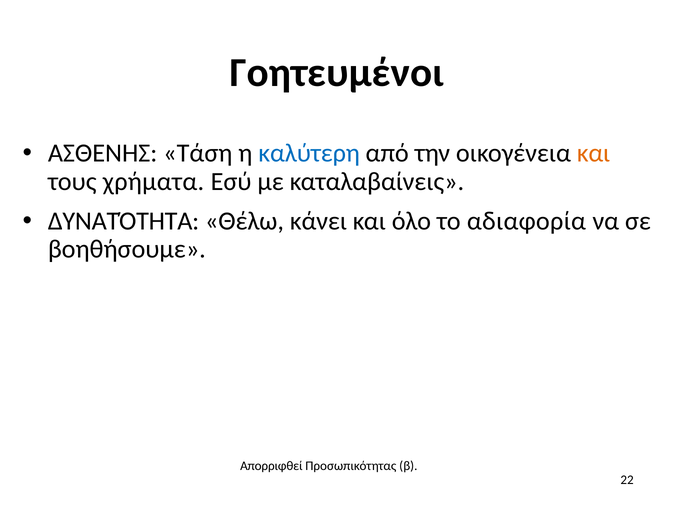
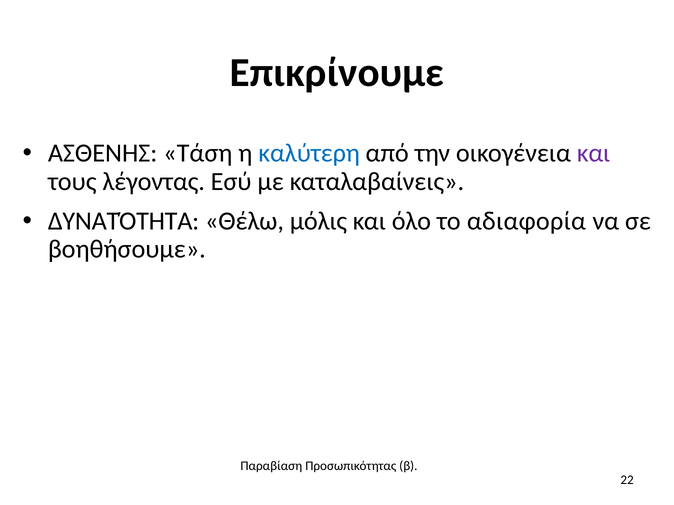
Γοητευμένοι: Γοητευμένοι -> Επικρίνουμε (337, 73)
και colour: orange -> purple (593, 153)
χρήματα: χρήματα -> λέγοντας (154, 182)
κάνει: κάνει -> μόλις (318, 221)
Απορριφθεί: Απορριφθεί -> Παραβίαση (271, 467)
